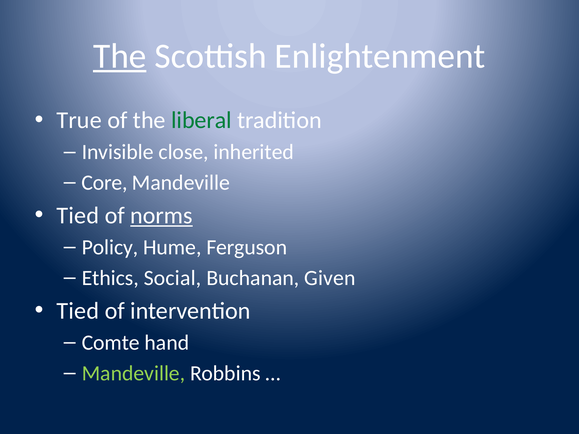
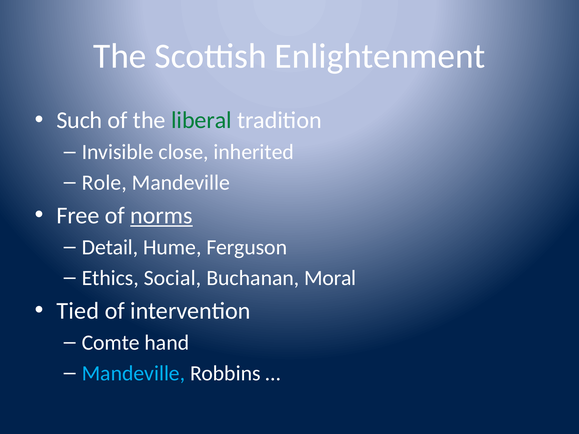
The underline: present -> none (120, 56)
True: True -> Such (79, 120)
Core: Core -> Role (104, 183)
Tied: Tied -> Free (78, 216)
Policy: Policy -> Detail (110, 248)
Given: Given -> Moral (330, 278)
Mandeville colour: light green -> light blue (133, 373)
